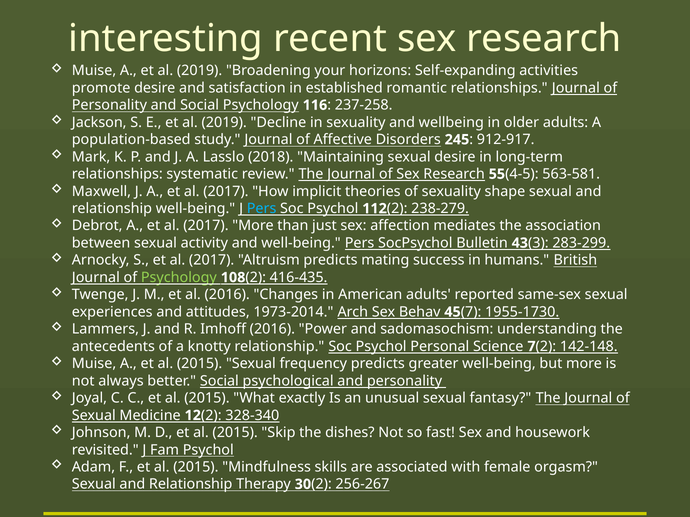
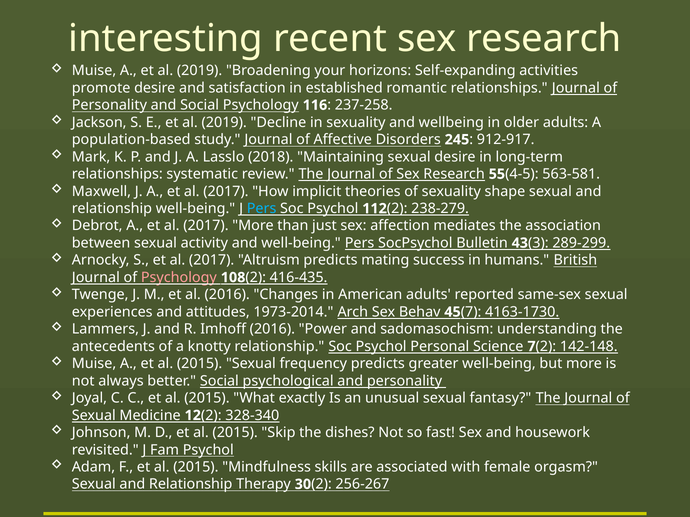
283-299: 283-299 -> 289-299 (581, 243)
Psychology colour: light green -> pink (179, 278)
1955-1730: 1955-1730 -> 4163-1730 (522, 312)
